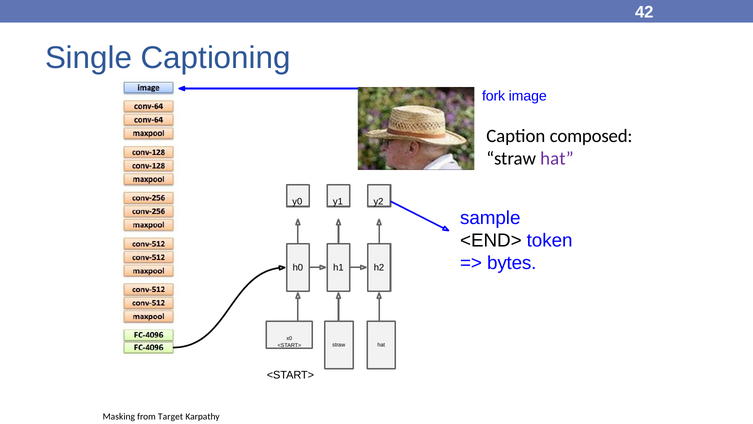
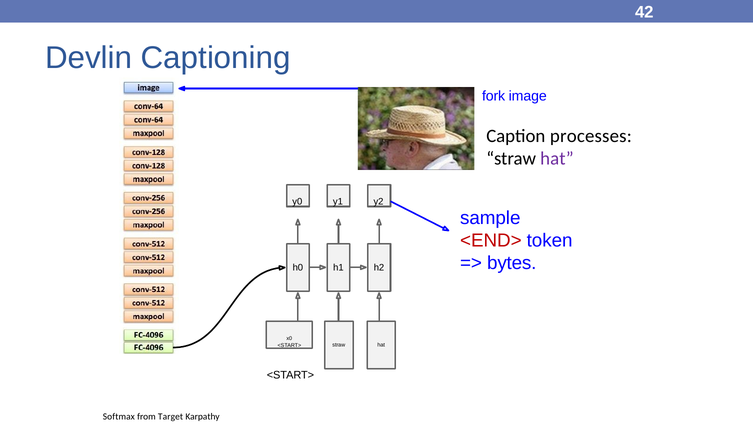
Single: Single -> Devlin (89, 58)
composed: composed -> processes (591, 136)
<END> colour: black -> red (491, 240)
Masking: Masking -> Softmax (119, 416)
